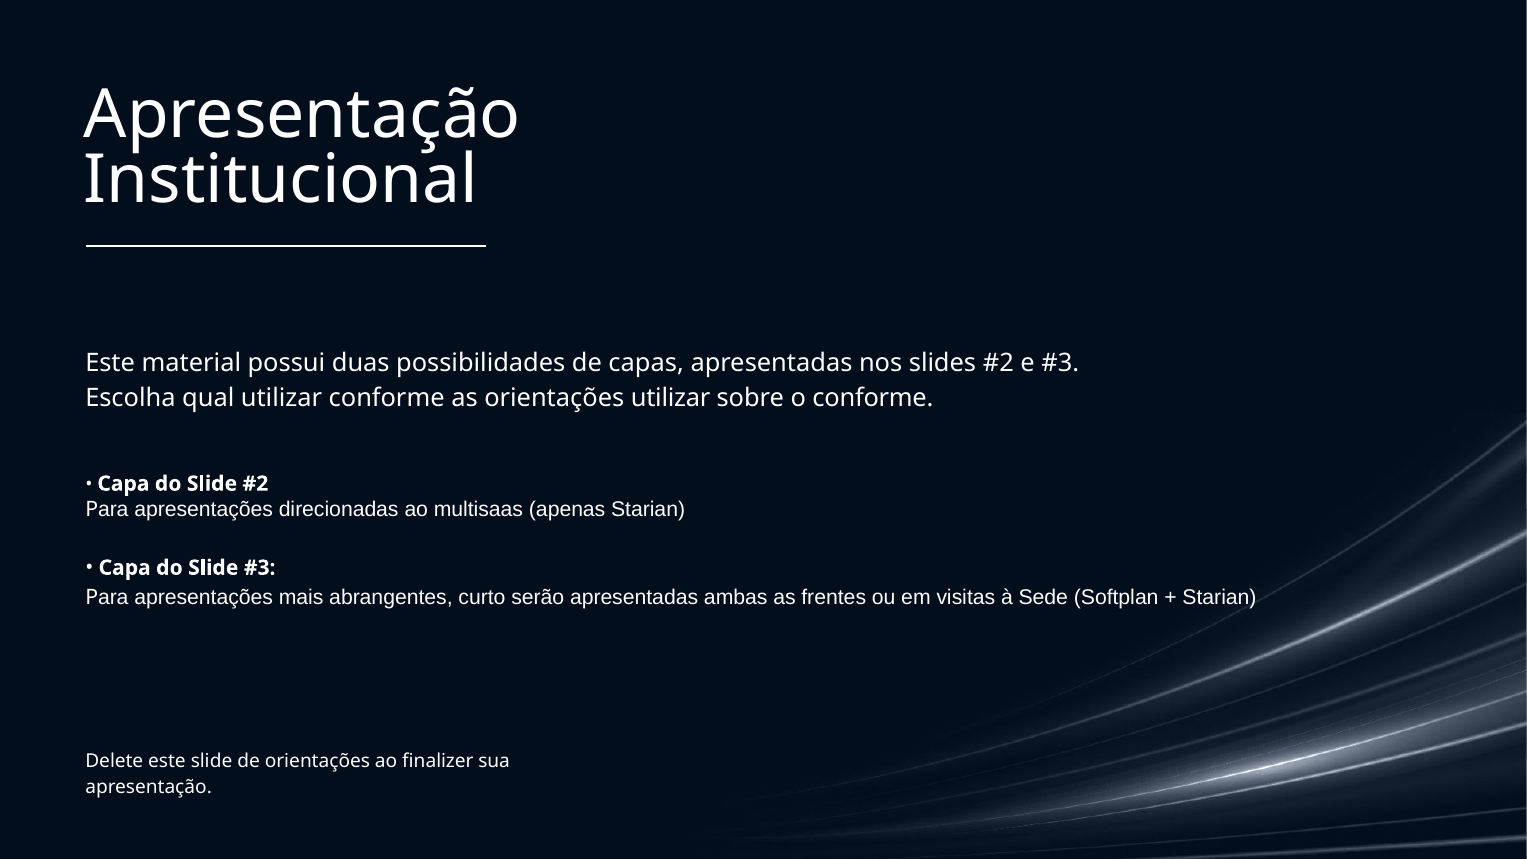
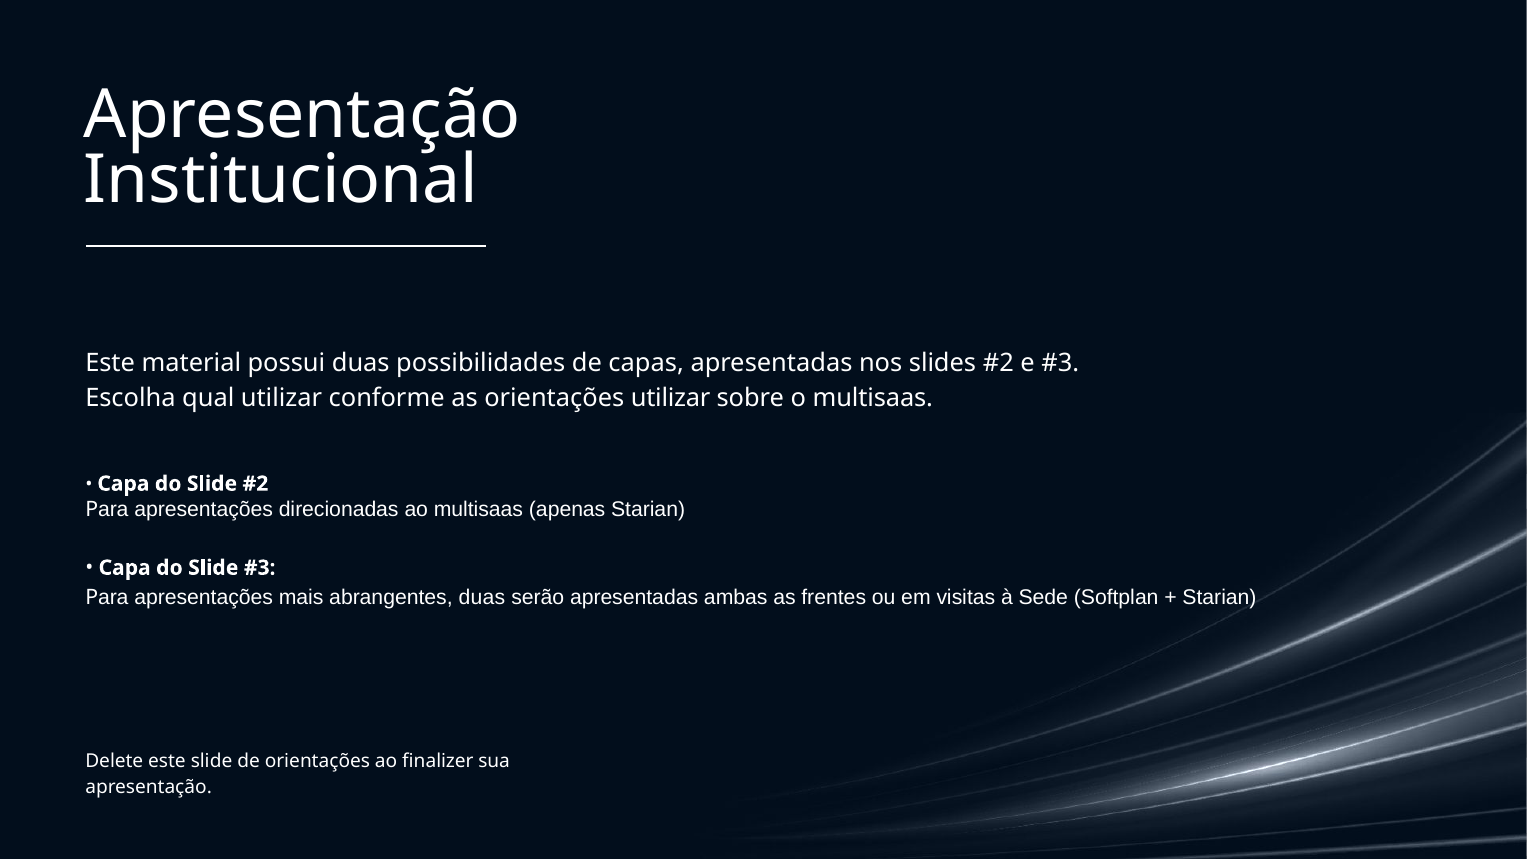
o conforme: conforme -> multisaas (873, 398)
abrangentes curto: curto -> duas (482, 597)
